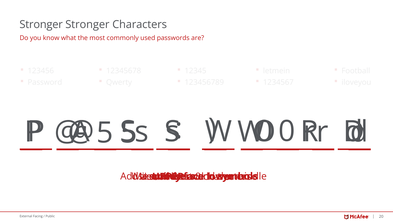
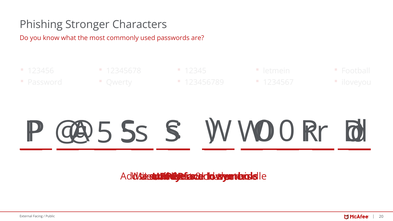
Stronger: Stronger -> Phishing (41, 25)
